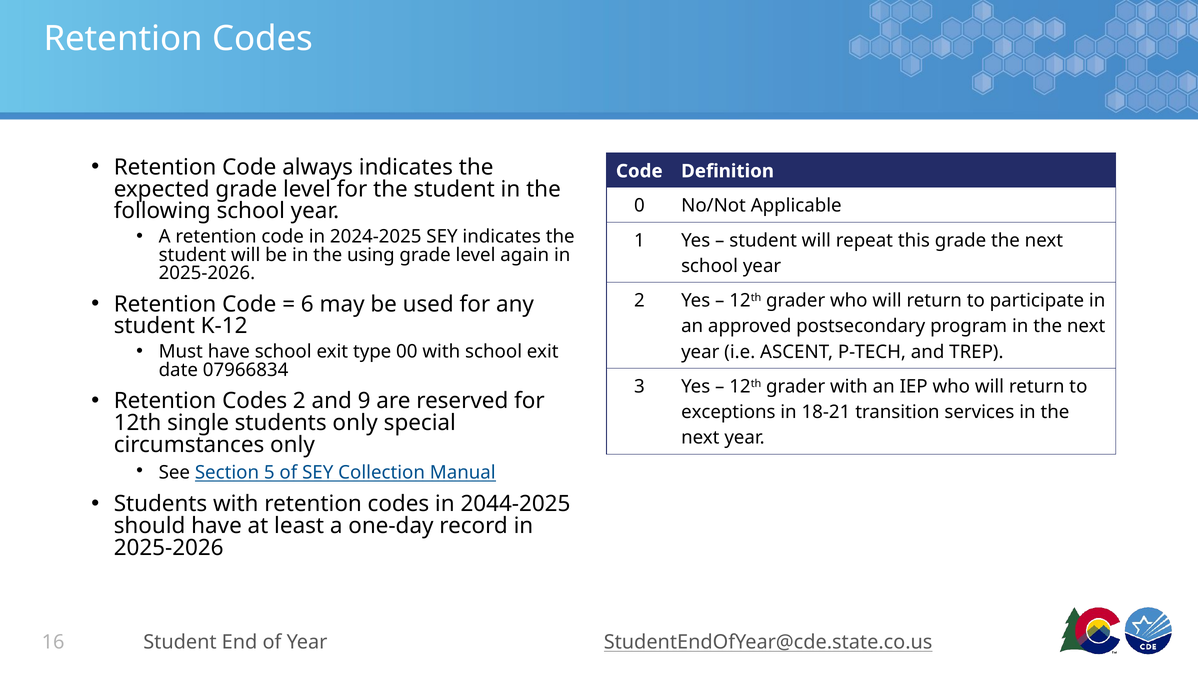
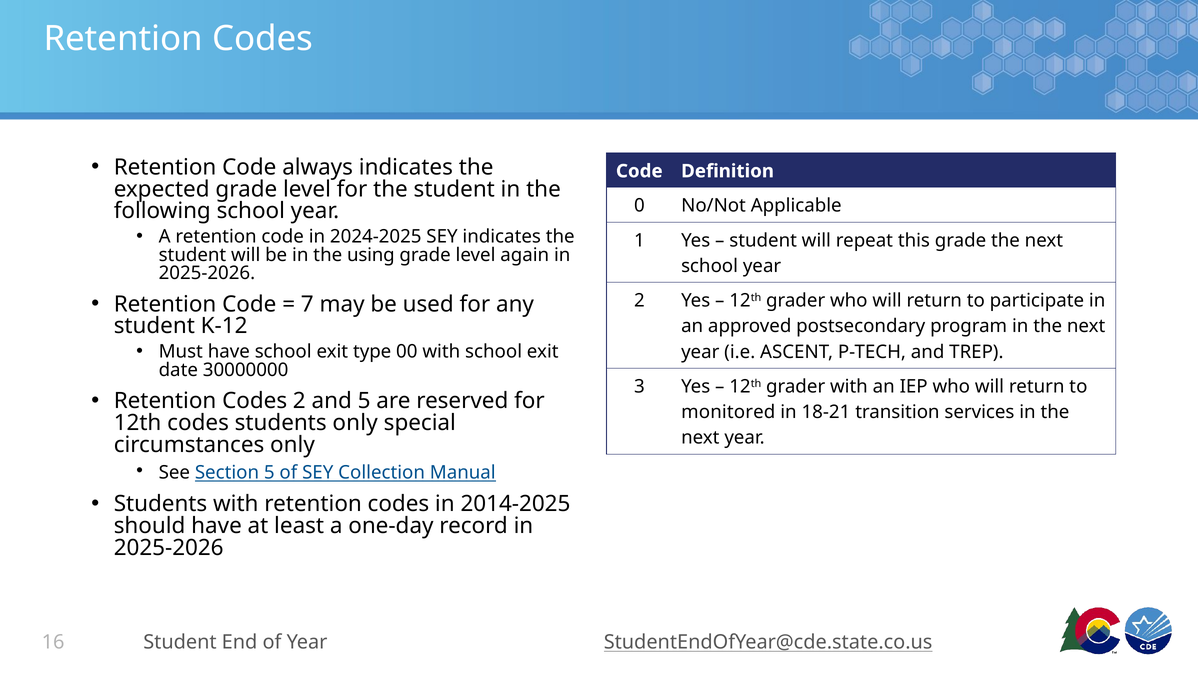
6: 6 -> 7 (307, 304)
07966834: 07966834 -> 30000000 (246, 370)
and 9: 9 -> 5 (364, 401)
exceptions: exceptions -> monitored (728, 412)
12th single: single -> codes (198, 423)
2044-2025: 2044-2025 -> 2014-2025 (515, 504)
